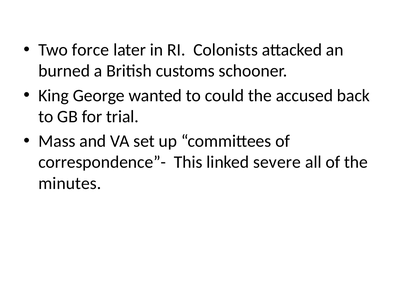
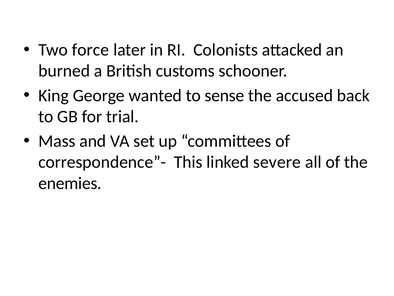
could: could -> sense (225, 95)
minutes: minutes -> enemies (70, 183)
